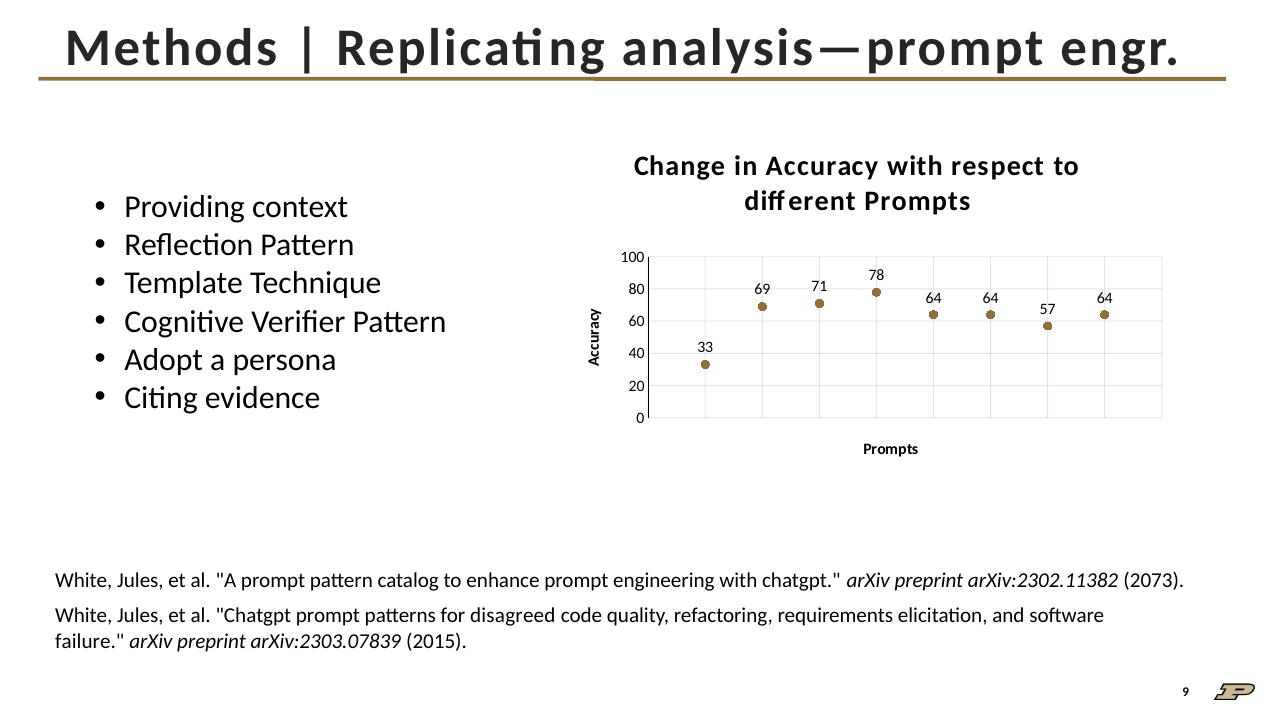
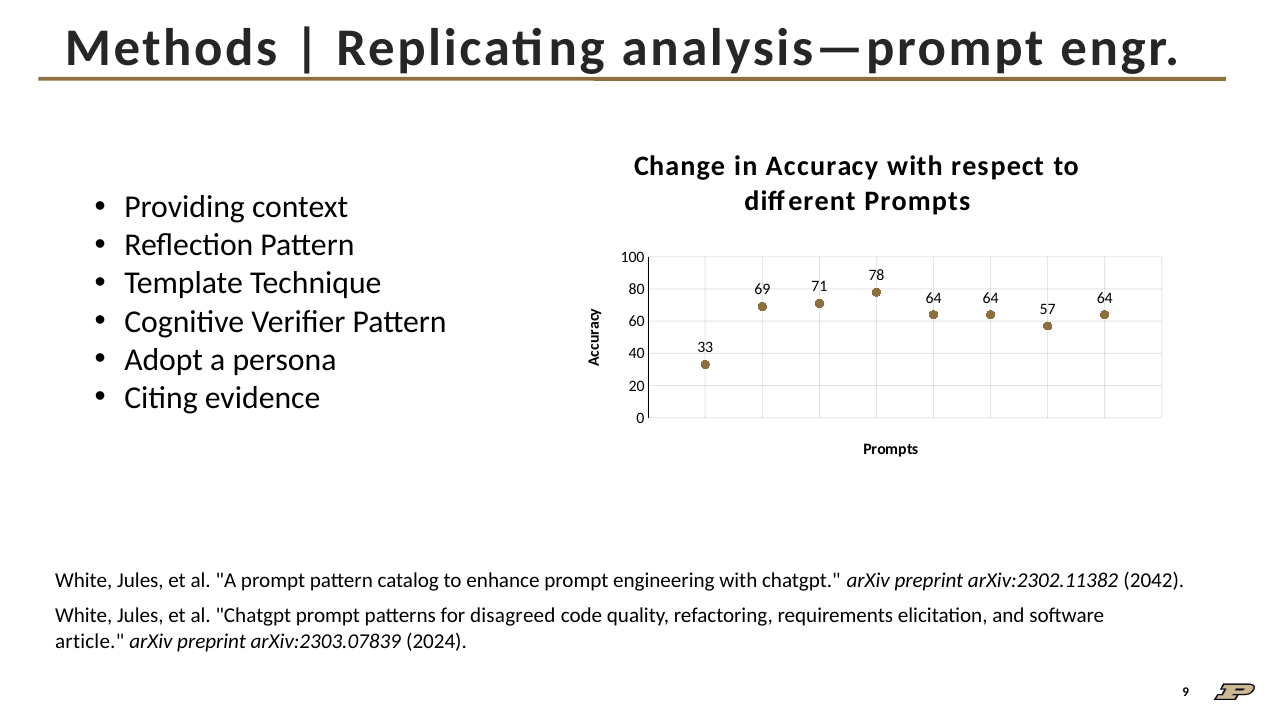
2073: 2073 -> 2042 (1154, 580)
failure: failure -> article (90, 641)
2015: 2015 -> 2024 (437, 641)
